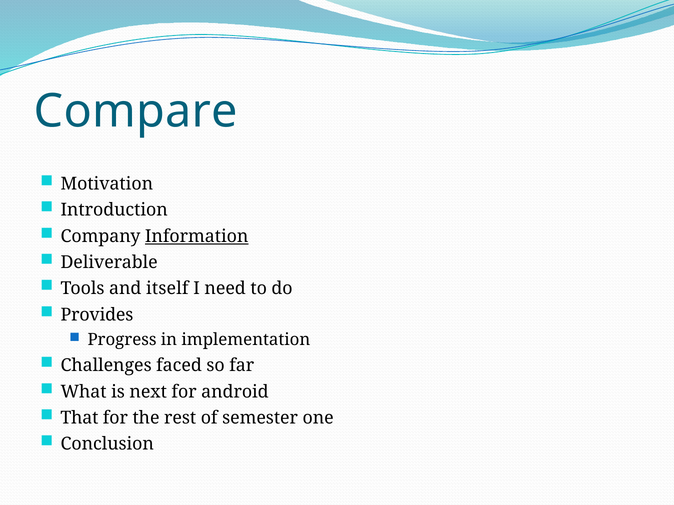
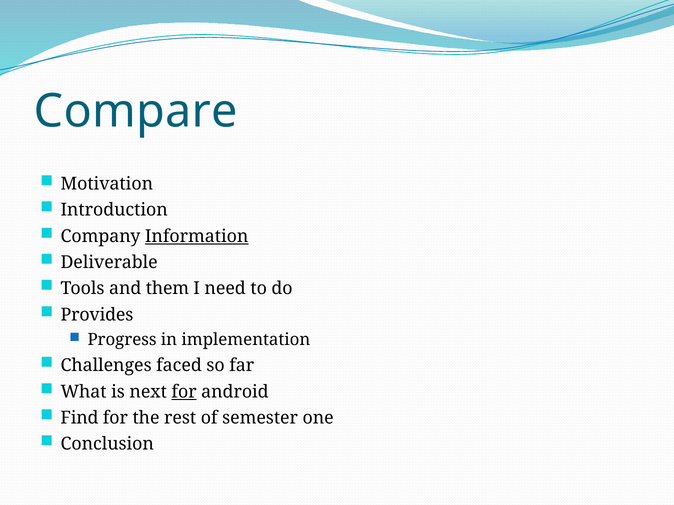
itself: itself -> them (167, 289)
for underline: none -> present (184, 392)
That: That -> Find (79, 418)
